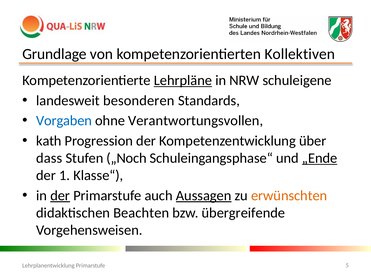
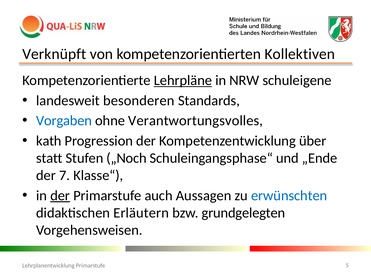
Grundlage: Grundlage -> Verknüpft (54, 54)
Verantwortungsvollen: Verantwortungsvollen -> Verantwortungsvolles (196, 121)
dass: dass -> statt (49, 158)
„Ende underline: present -> none (320, 158)
1: 1 -> 7 (65, 176)
Aussagen underline: present -> none (204, 196)
erwünschten colour: orange -> blue (289, 196)
Beachten: Beachten -> Erläutern (141, 213)
übergreifende: übergreifende -> grundgelegten (243, 213)
